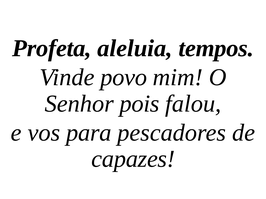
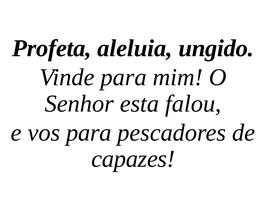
tempos: tempos -> ungido (216, 48)
Vinde povo: povo -> para (124, 78)
pois: pois -> esta (139, 104)
